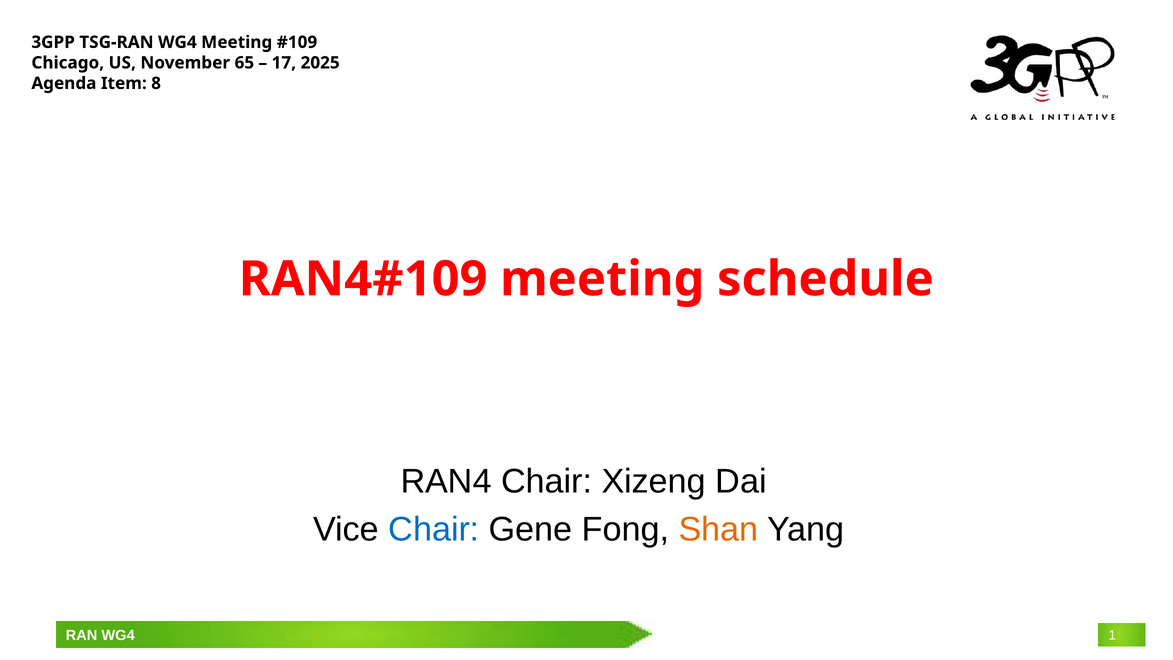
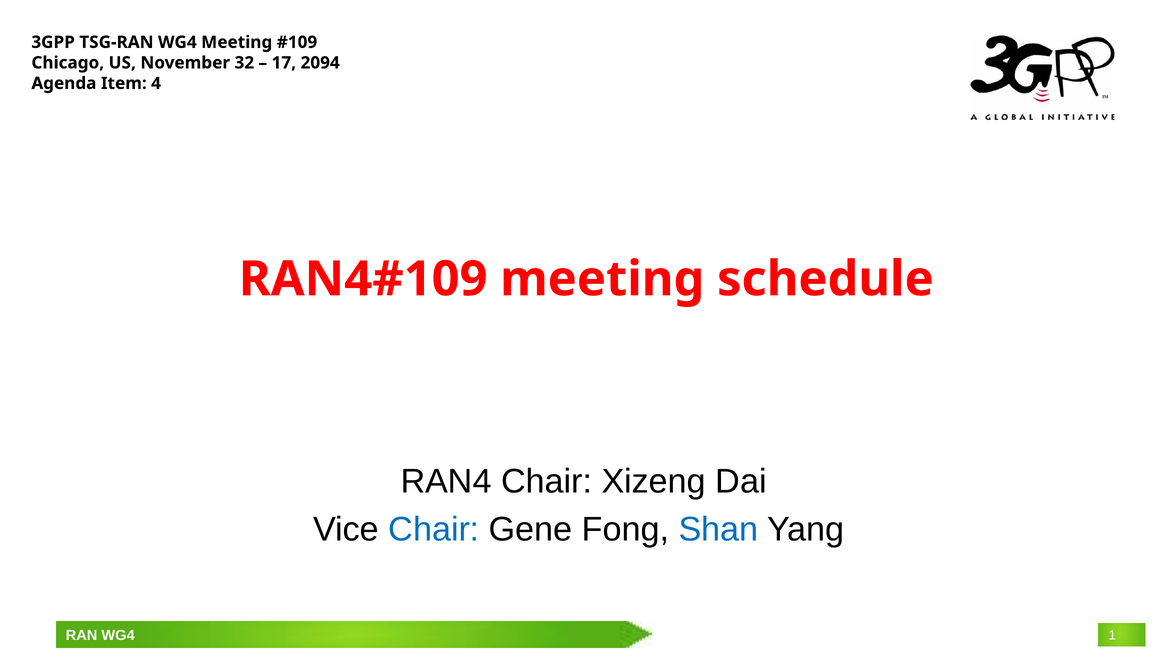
65: 65 -> 32 (244, 63)
2025: 2025 -> 2094 (320, 63)
8: 8 -> 4 (156, 83)
Shan colour: orange -> blue (718, 529)
